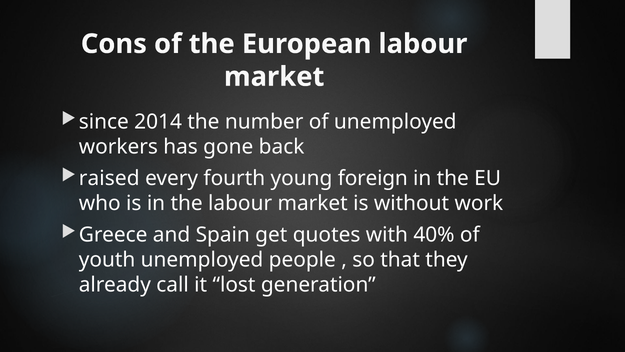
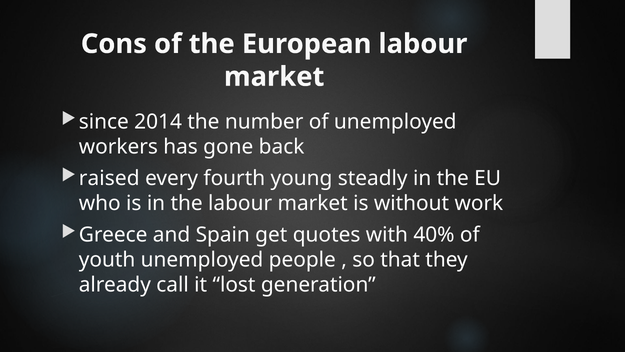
foreign: foreign -> steadly (373, 178)
